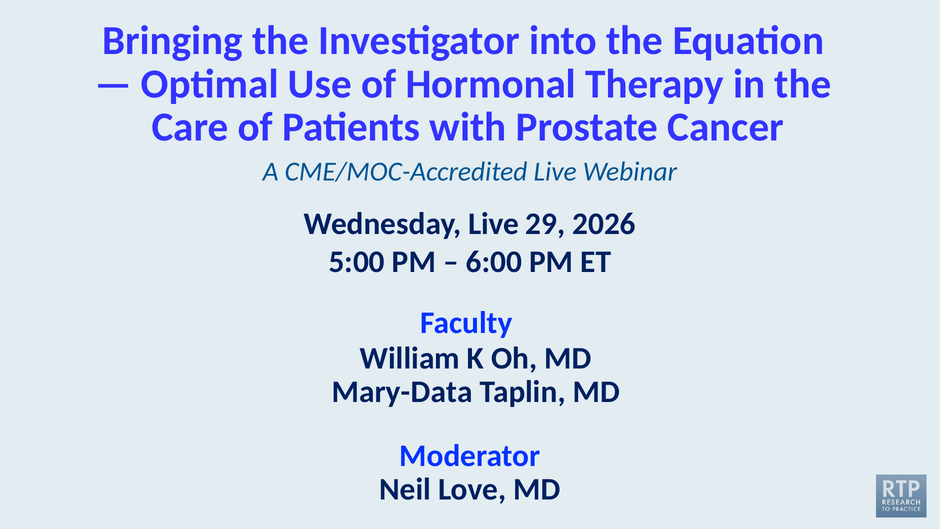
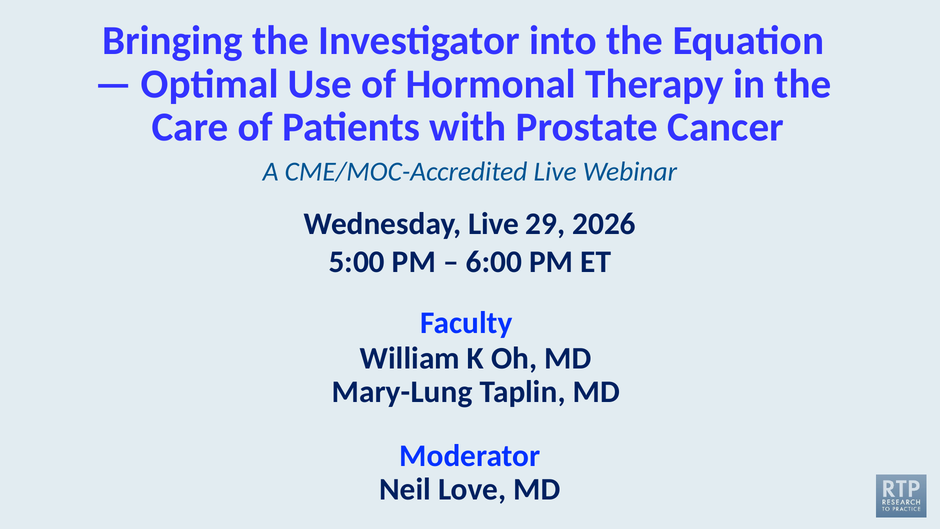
Mary-Data: Mary-Data -> Mary-Lung (402, 392)
